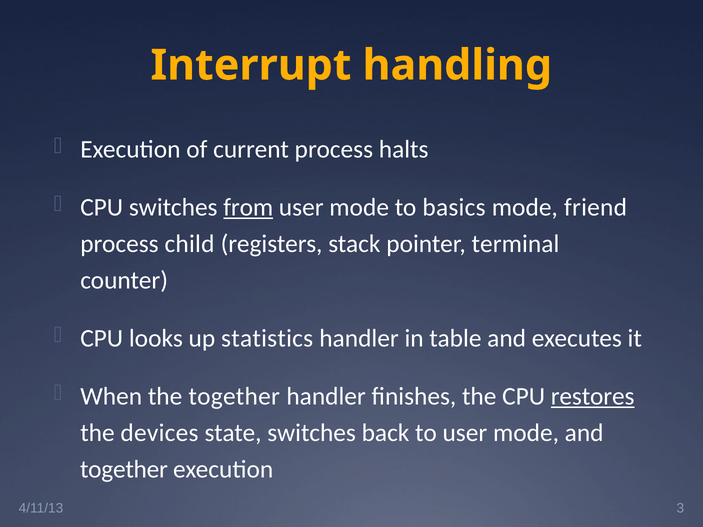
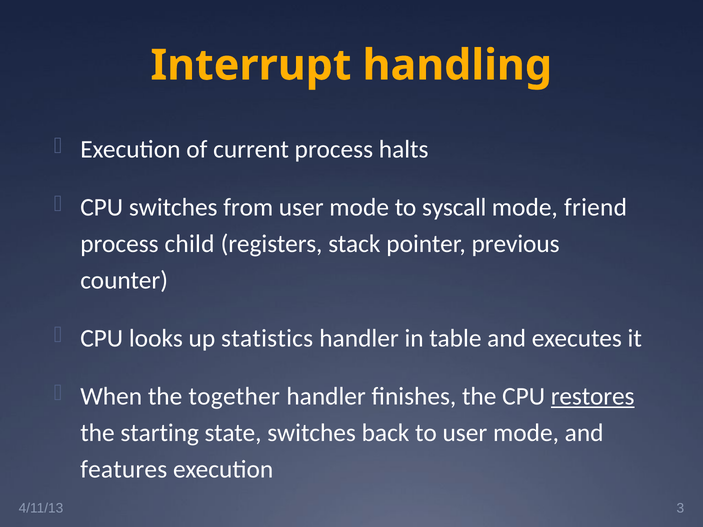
from underline: present -> none (248, 208)
basics: basics -> syscall (454, 208)
terminal: terminal -> previous (516, 244)
devices: devices -> starting (160, 433)
together: together -> features (124, 470)
